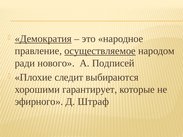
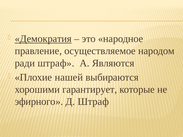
осуществляемое underline: present -> none (100, 51)
ради нового: нового -> штраф (56, 63)
Подписей: Подписей -> Являются (113, 63)
следит: следит -> нашей (69, 77)
